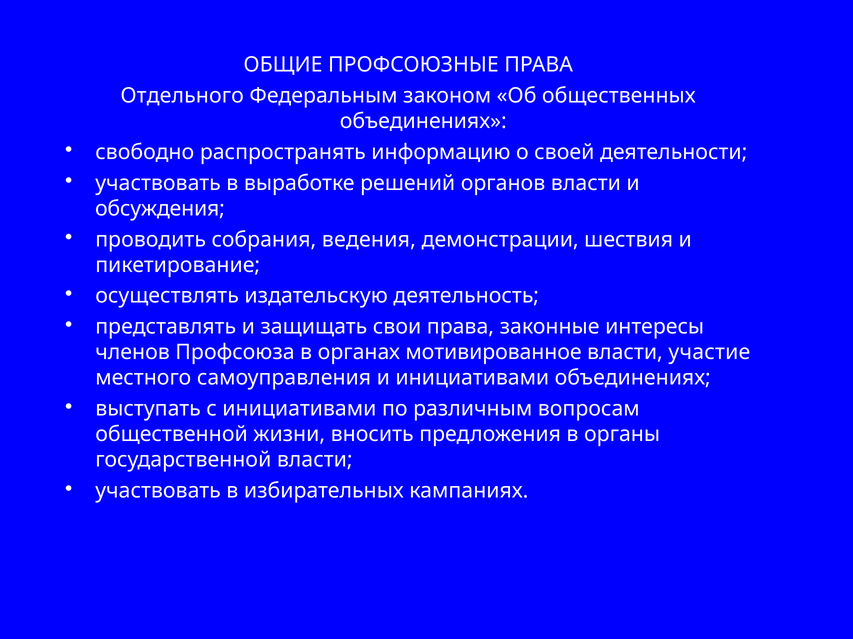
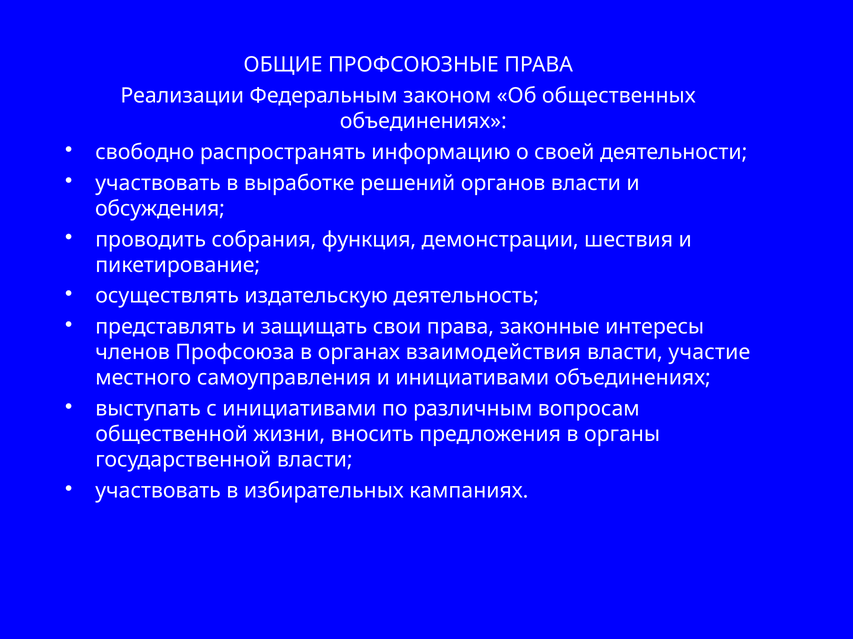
Отдельного: Отдельного -> Реализации (182, 96)
ведения: ведения -> функция (369, 240)
мотивированное: мотивированное -> взаимодействия (493, 353)
